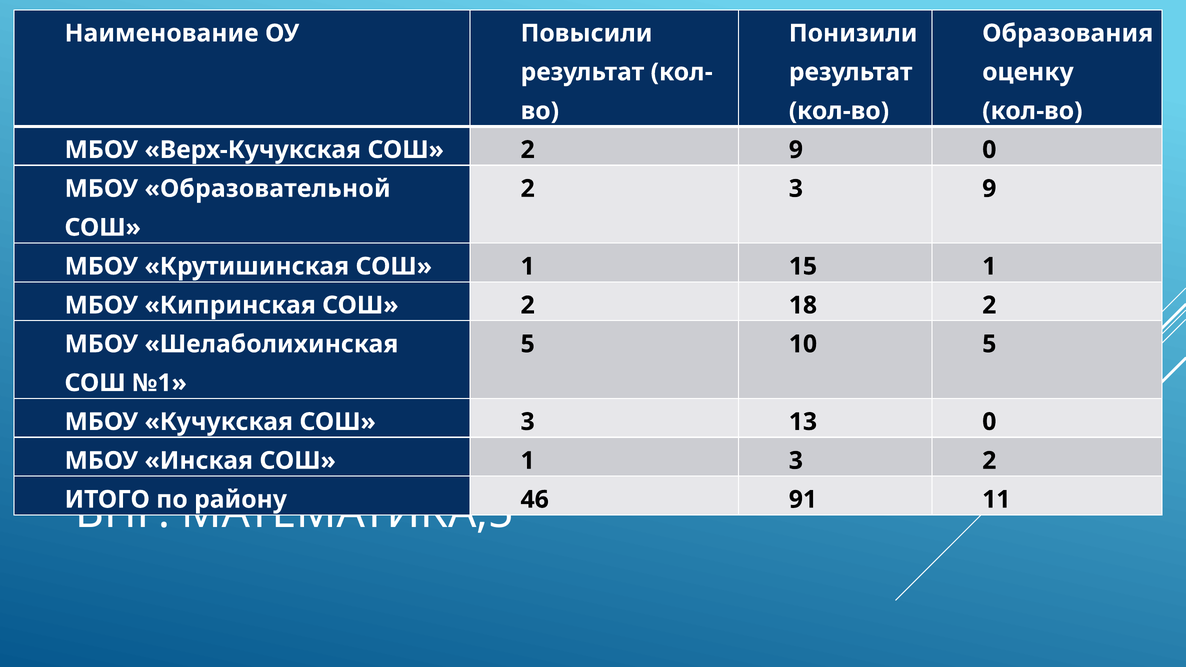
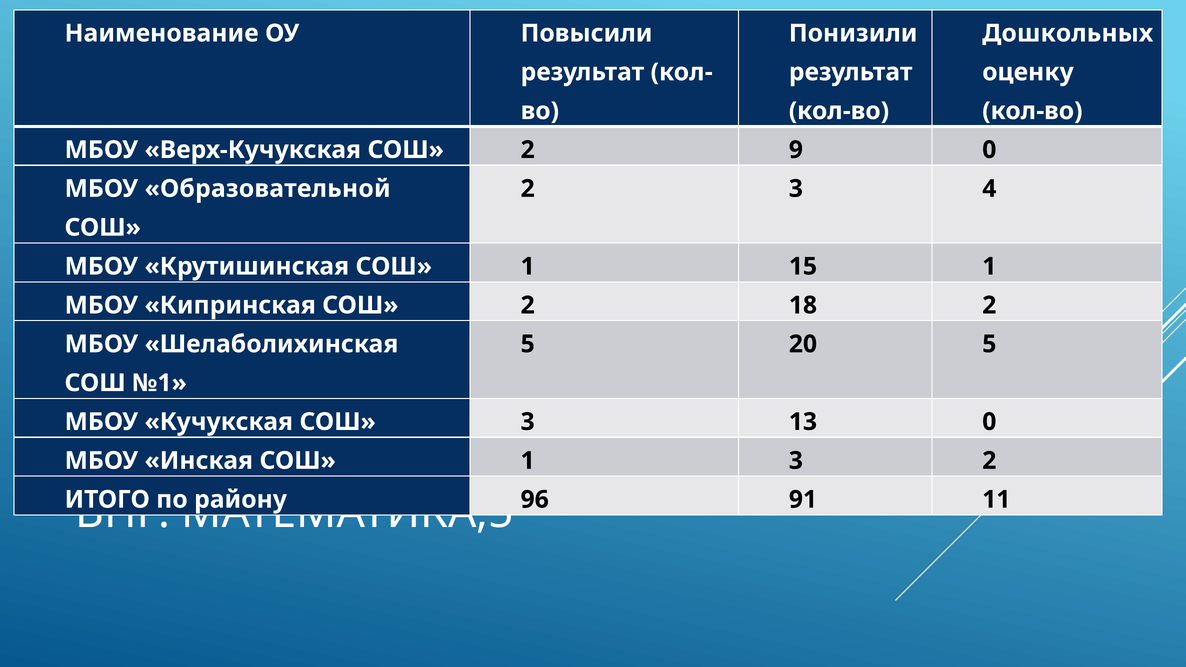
Образования: Образования -> Дошкольных (1068, 33)
3 9: 9 -> 4 (989, 189)
10: 10 -> 20 (803, 344)
46: 46 -> 96 (535, 500)
